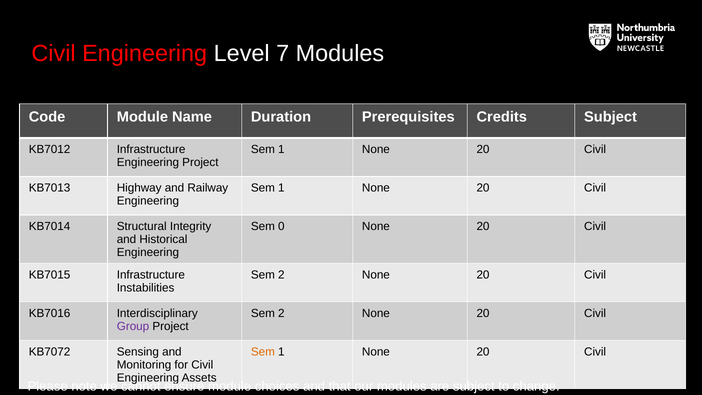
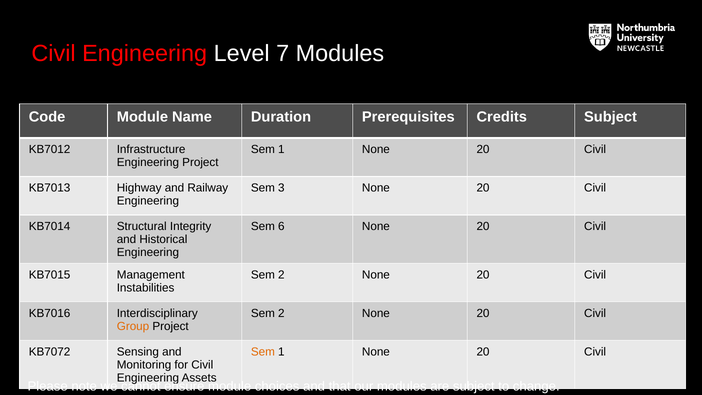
1: 1 -> 3 (281, 188)
0: 0 -> 6 (281, 226)
KB7015 Infrastructure: Infrastructure -> Management (151, 275)
Group colour: purple -> orange (133, 326)
